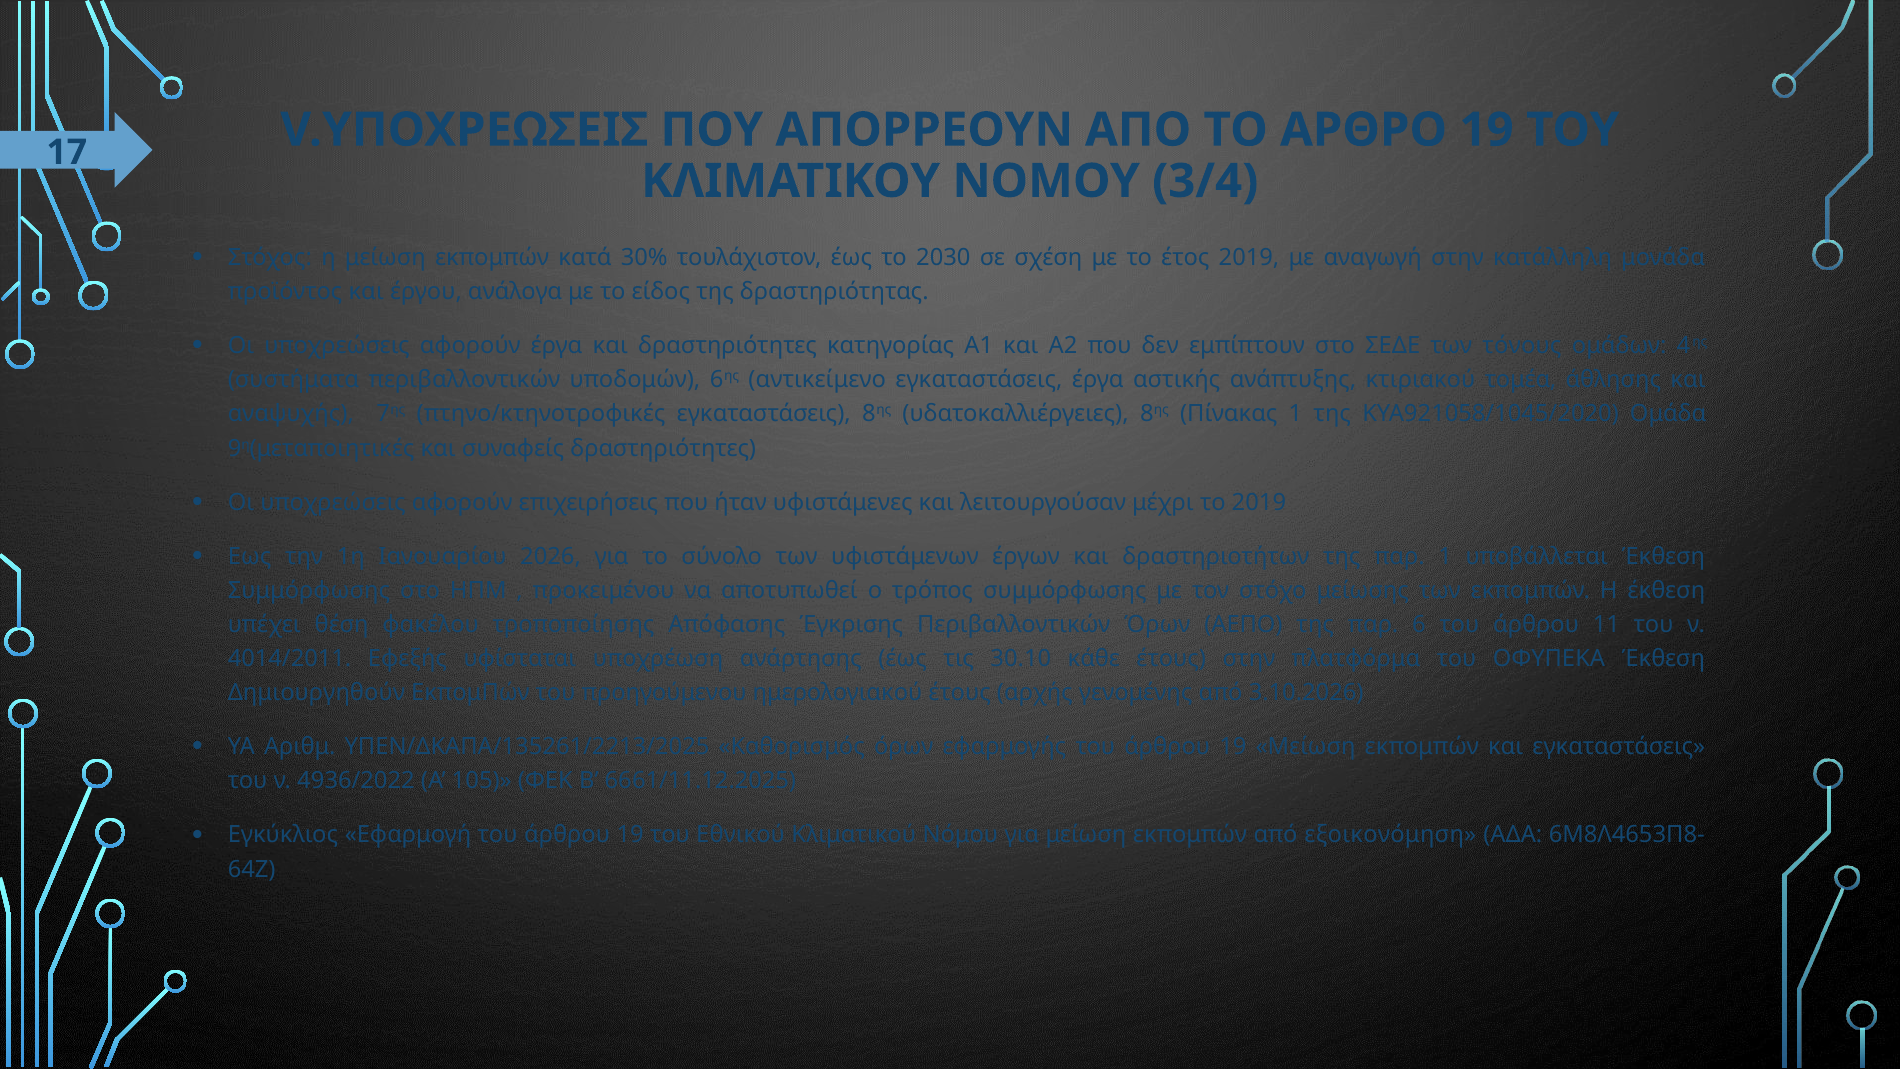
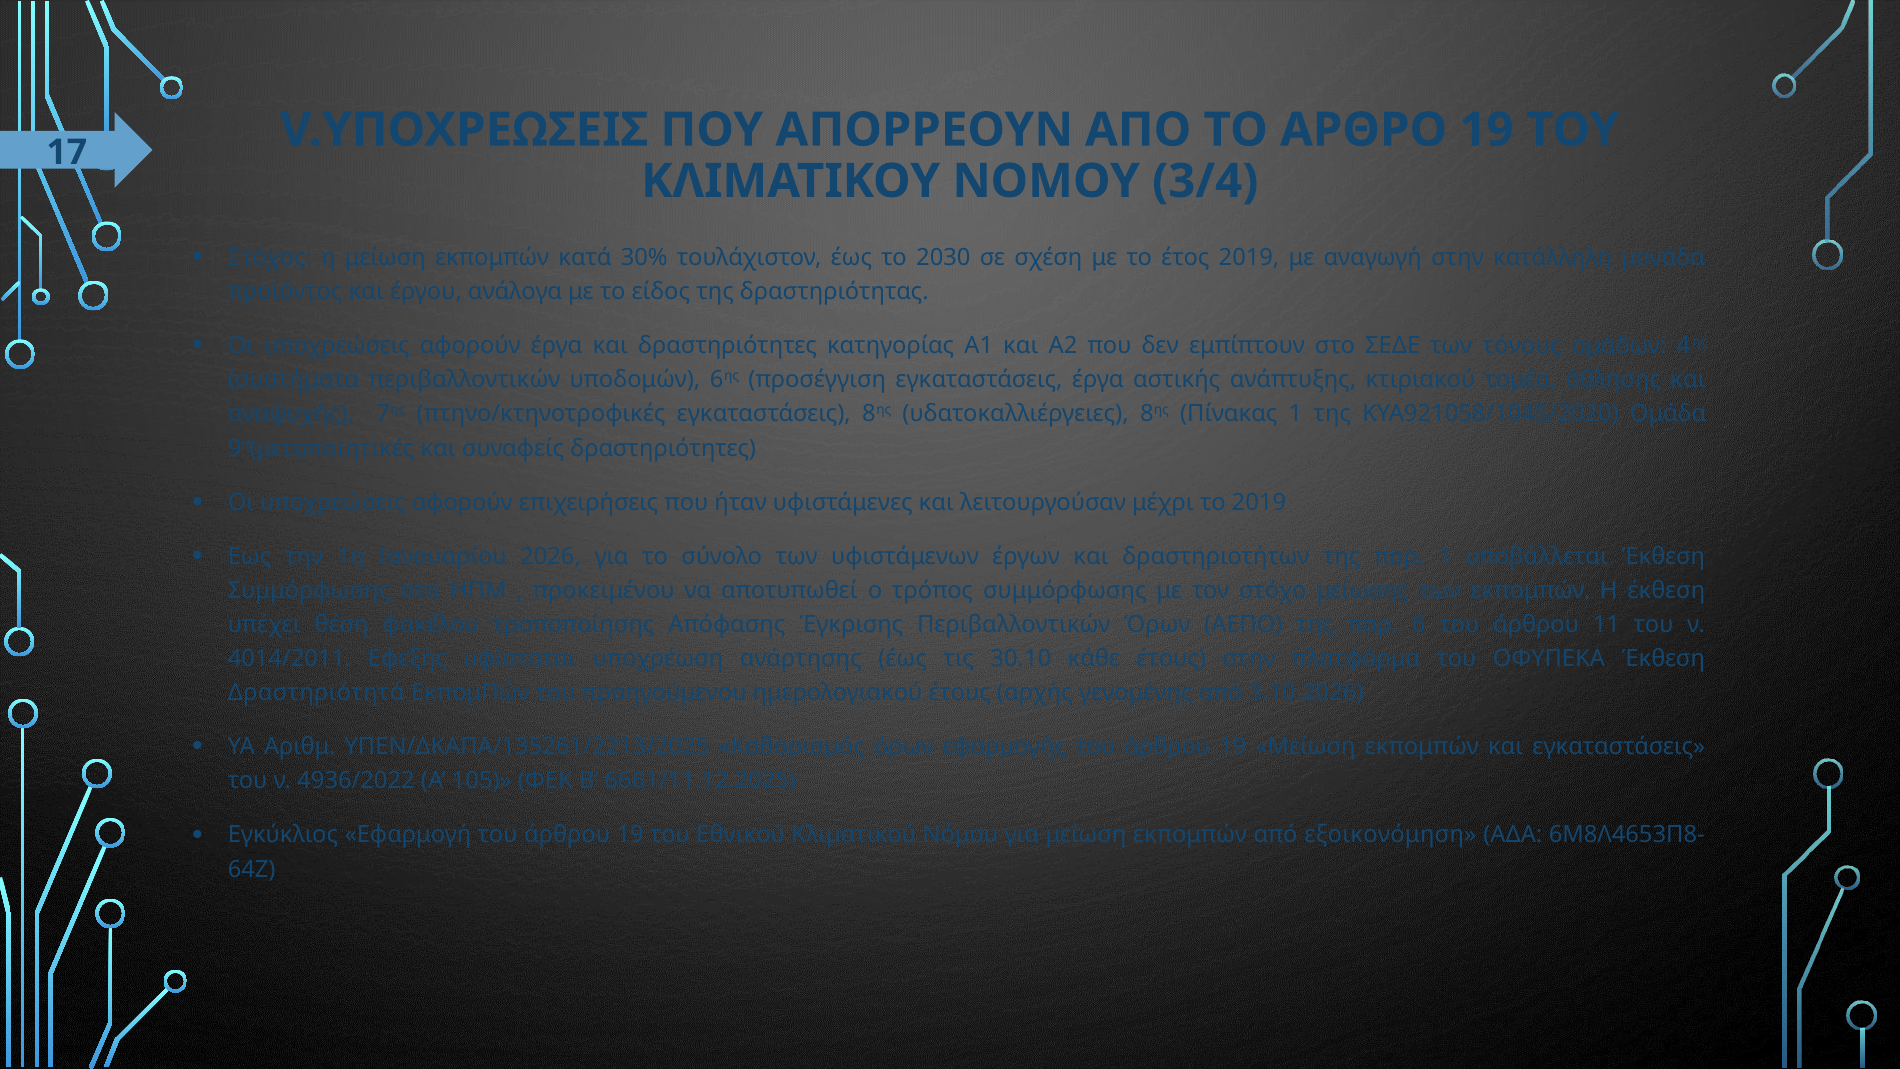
αντικείμενο: αντικείμενο -> προσέγγιση (817, 380)
Δημιουργηθούν: Δημιουργηθούν -> Δραστηριότητά (316, 693)
